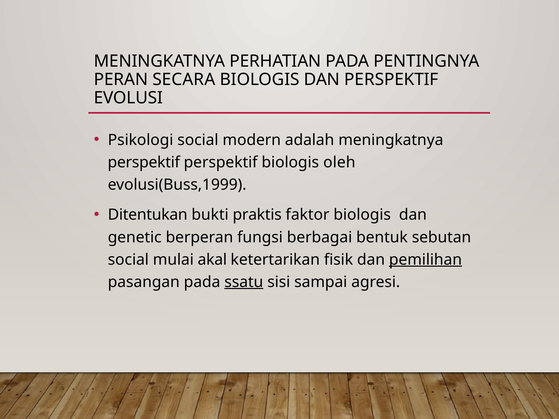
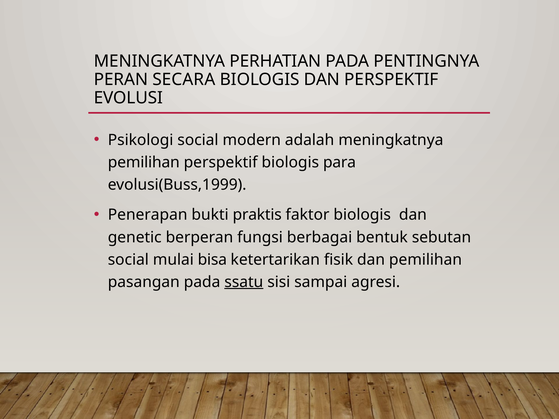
perspektif: perspektif -> pemilihan (144, 163)
oleh: oleh -> para (339, 163)
Ditentukan: Ditentukan -> Penerapan (148, 215)
akal: akal -> bisa (212, 260)
pemilihan underline: present -> none (425, 260)
